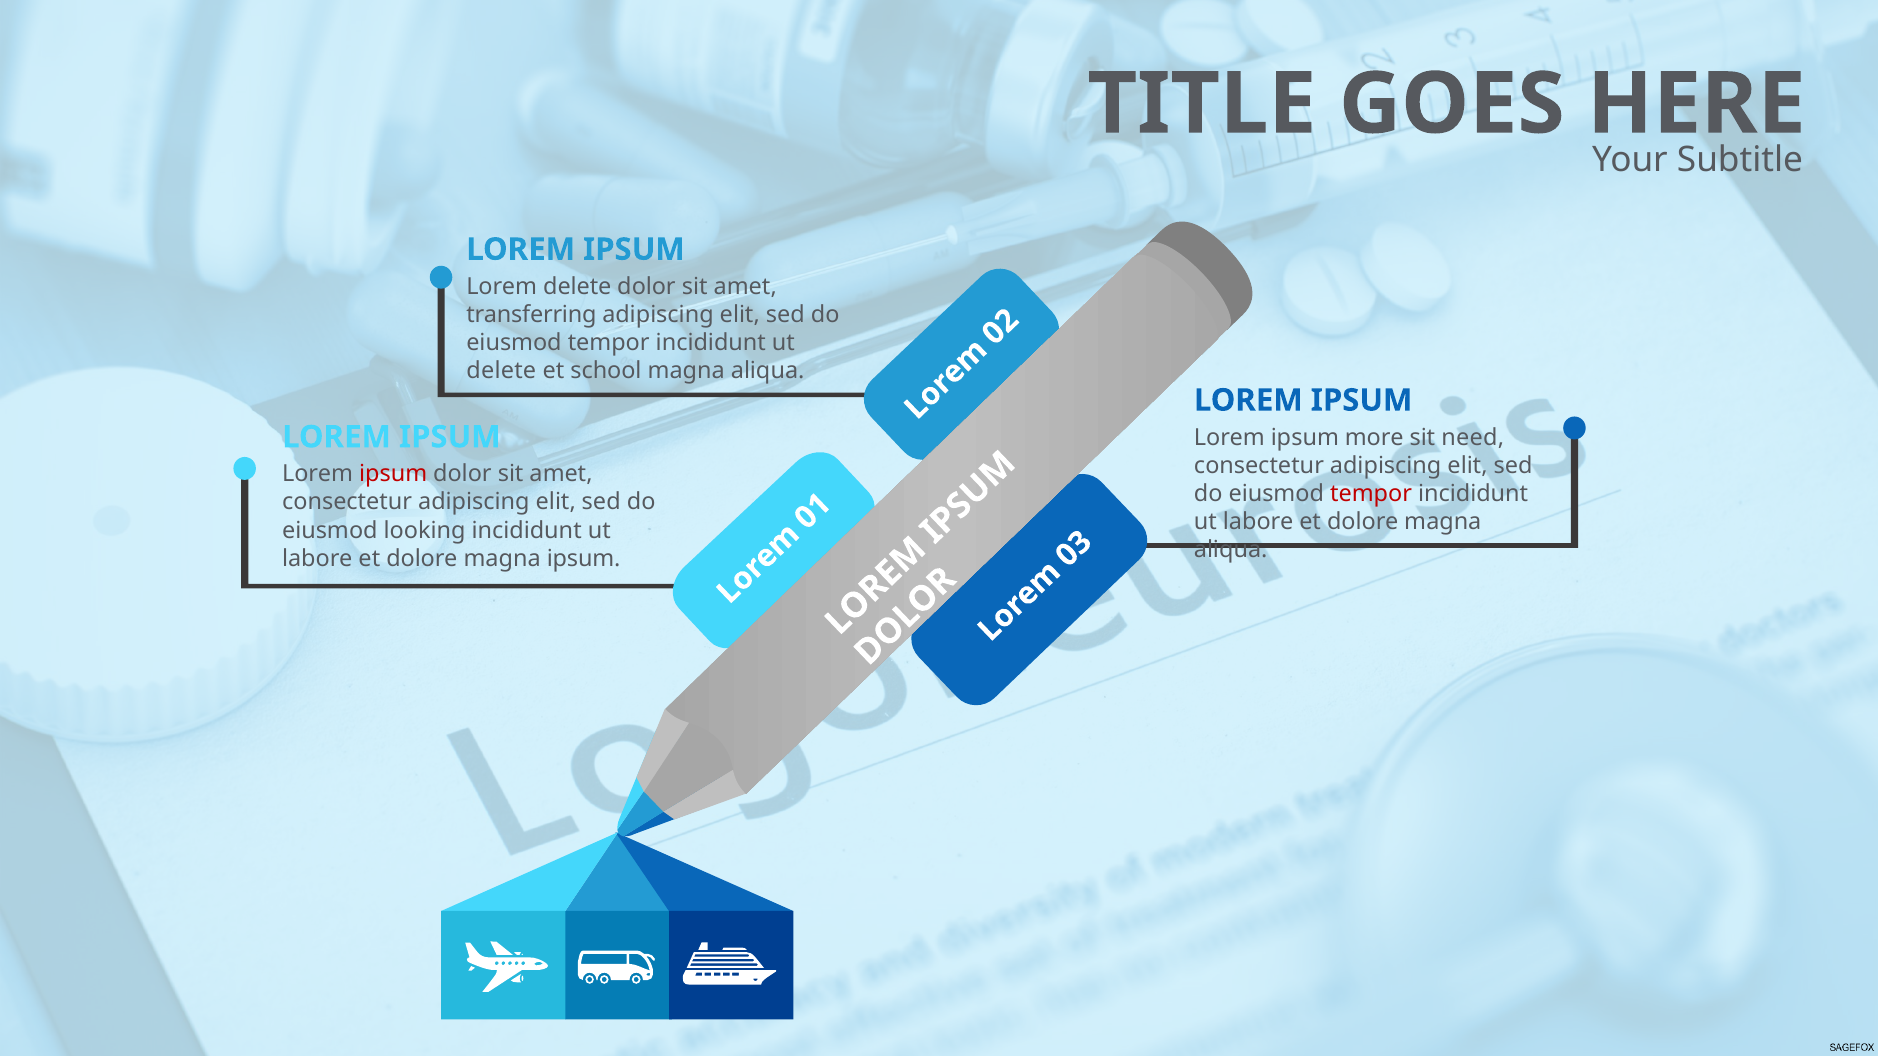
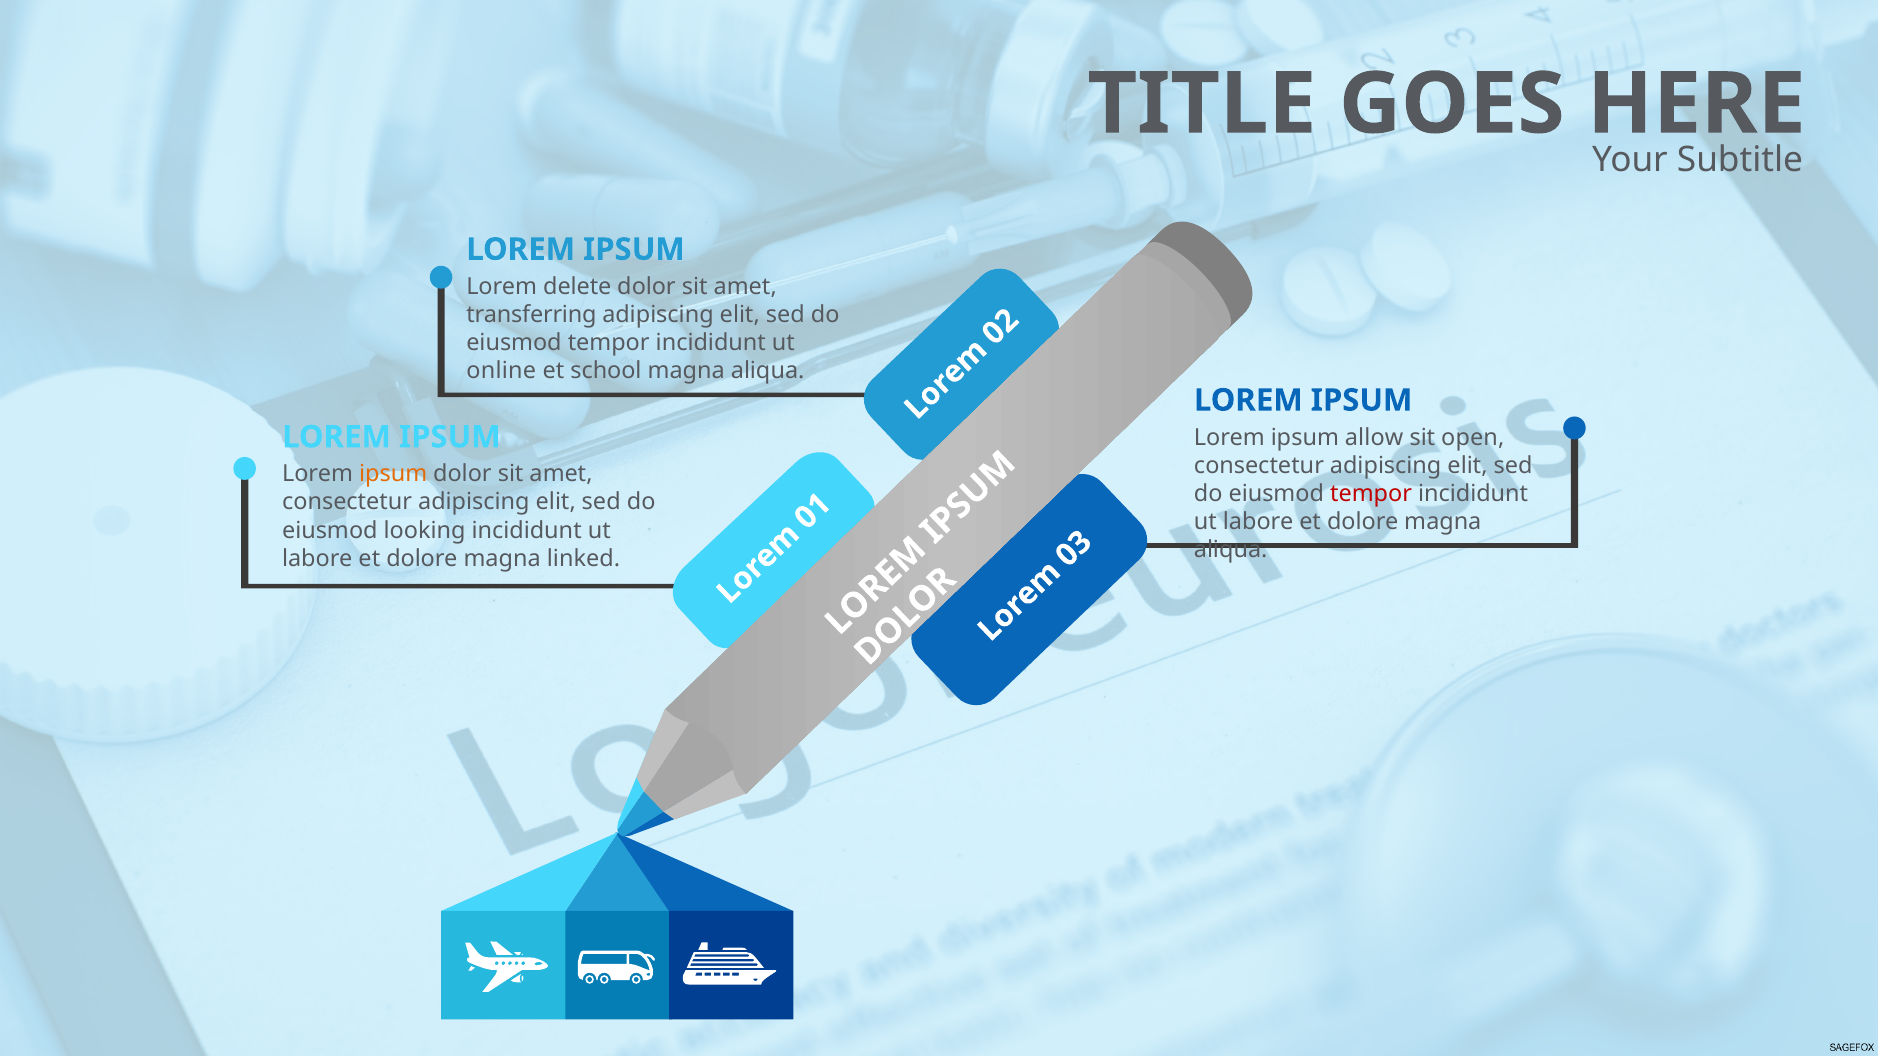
delete: delete -> online (501, 371)
more: more -> allow (1374, 437)
need: need -> open (1473, 437)
ipsum colour: red -> orange (393, 474)
magna ipsum: ipsum -> linked (584, 559)
